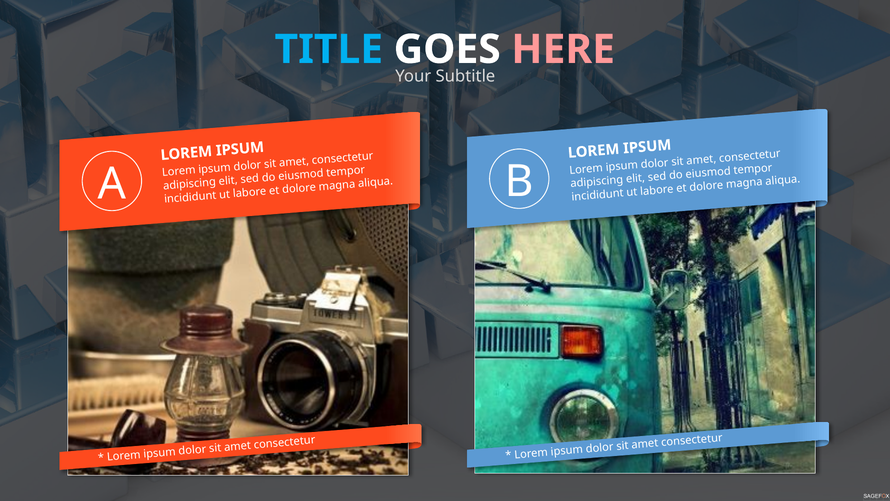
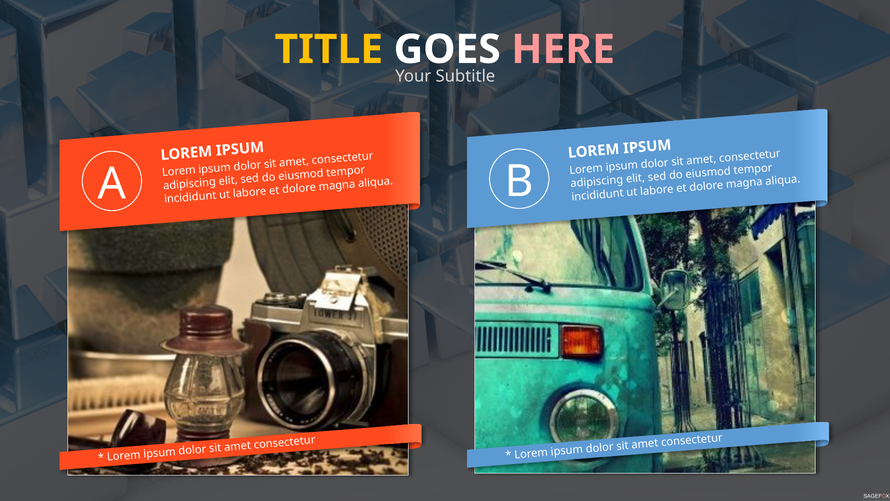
TITLE colour: light blue -> yellow (329, 49)
